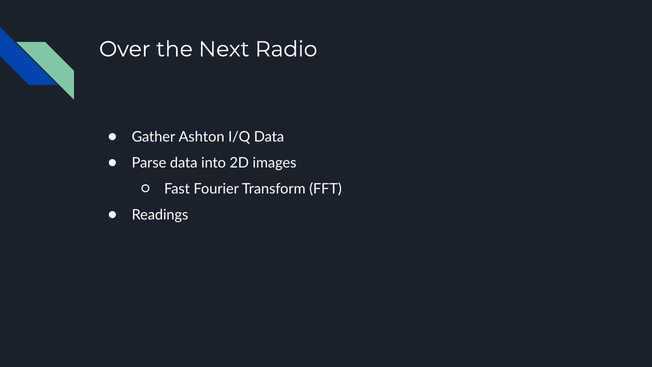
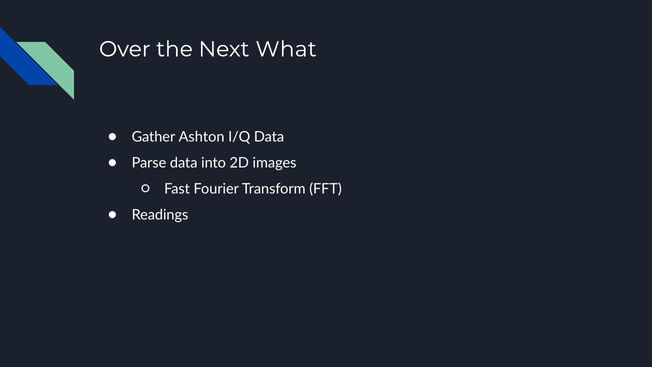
Radio: Radio -> What (286, 49)
